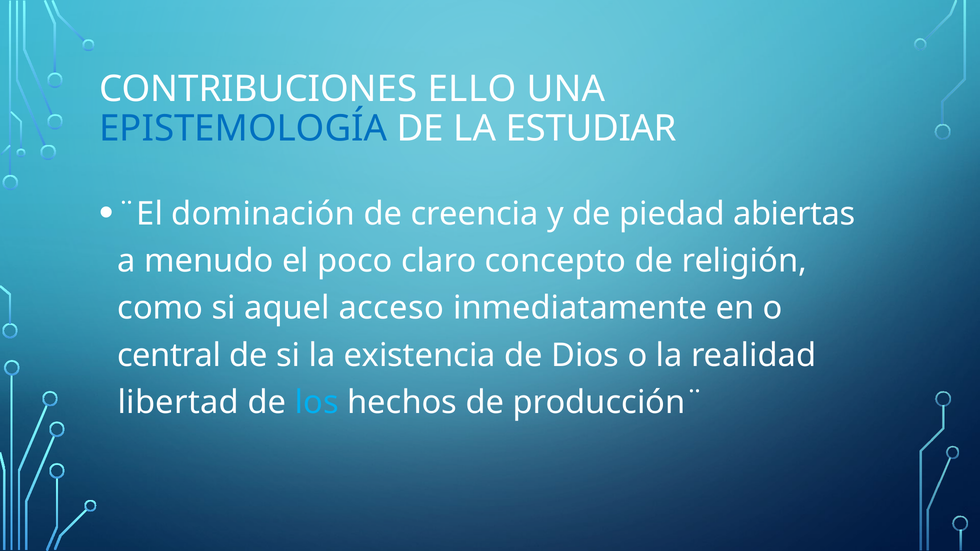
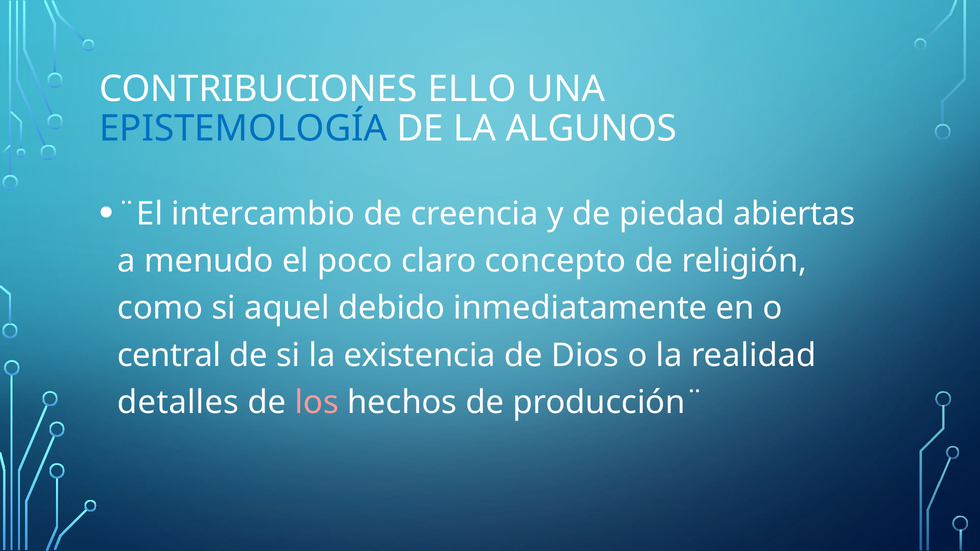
ESTUDIAR: ESTUDIAR -> ALGUNOS (591, 129)
dominación: dominación -> intercambio (263, 214)
acceso: acceso -> debido (392, 308)
libertad: libertad -> detalles (178, 402)
los colour: light blue -> pink (317, 402)
